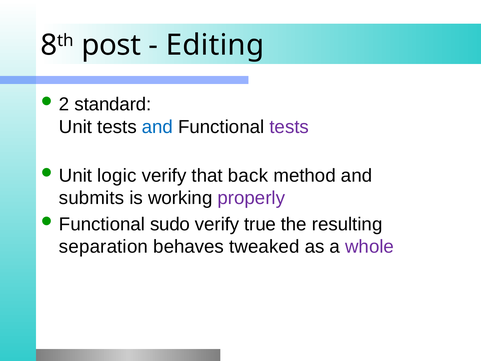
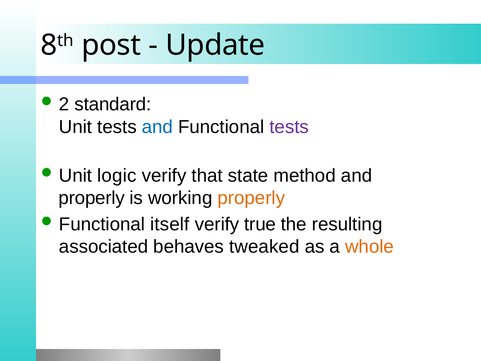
Editing: Editing -> Update (215, 45)
back: back -> state (248, 175)
submits: submits -> properly (92, 198)
properly colour: purple -> orange (251, 198)
sudo: sudo -> itself (170, 224)
separation: separation -> associated (104, 247)
whole colour: purple -> orange (370, 247)
